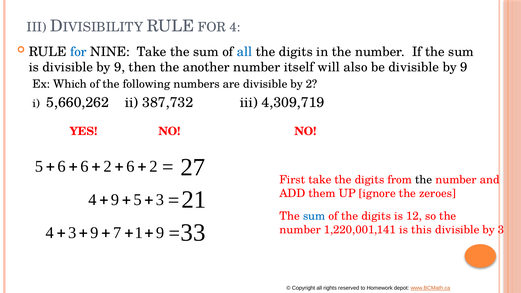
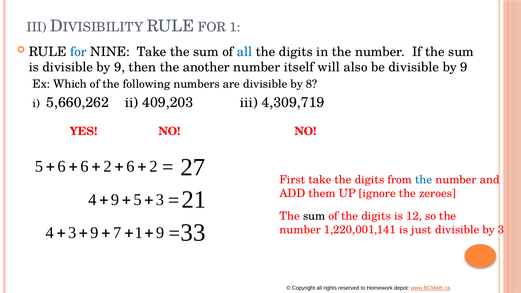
FOR 4: 4 -> 1 (235, 27)
by 2: 2 -> 8 (312, 84)
387,732: 387,732 -> 409,203 (168, 103)
the colour: black -> blue (424, 180)
sum colour: blue -> black (314, 216)
this: this -> just (421, 230)
